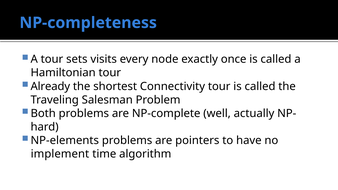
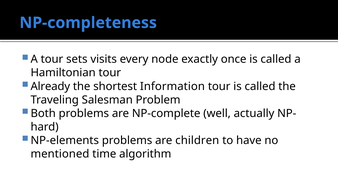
Connectivity: Connectivity -> Information (172, 86)
pointers: pointers -> children (197, 140)
implement: implement -> mentioned (60, 154)
